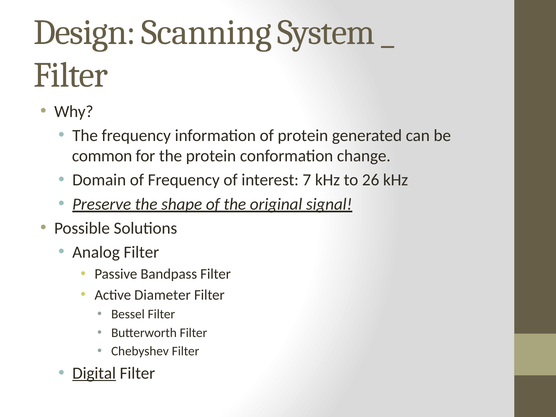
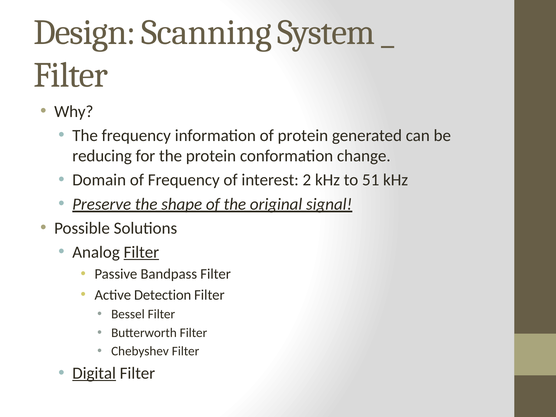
common: common -> reducing (102, 156)
7: 7 -> 2 (307, 180)
26: 26 -> 51 (371, 180)
Filter underline: none -> present (141, 252)
Diameter: Diameter -> Detection (163, 295)
